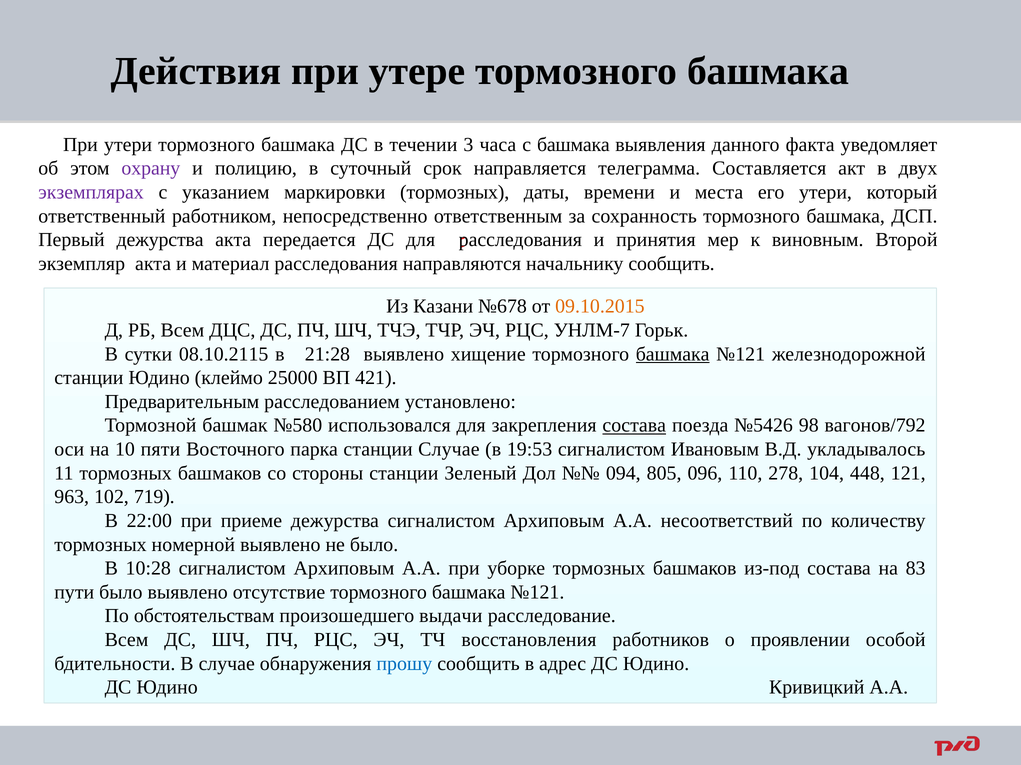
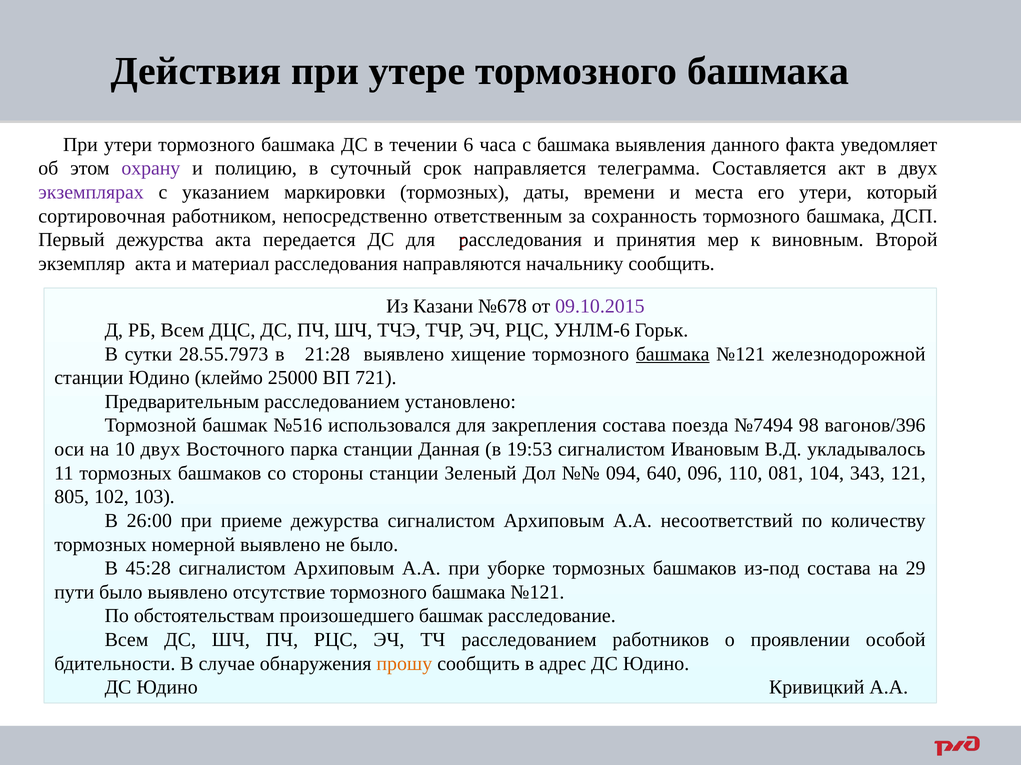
3: 3 -> 6 (468, 145)
ответственный: ответственный -> сортировочная (102, 216)
09.10.2015 colour: orange -> purple (600, 307)
УНЛМ-7: УНЛМ-7 -> УНЛМ-6 (592, 330)
08.10.2115: 08.10.2115 -> 28.55.7973 (224, 354)
421: 421 -> 721 (376, 378)
№580: №580 -> №516 (298, 426)
состава underline: present -> none (634, 426)
№5426: №5426 -> №7494 (764, 426)
вагонов/792: вагонов/792 -> вагонов/396 (875, 426)
10 пяти: пяти -> двух (160, 450)
станции Случае: Случае -> Данная (449, 450)
805: 805 -> 640 (664, 474)
278: 278 -> 081 (786, 474)
448: 448 -> 343 (867, 474)
963: 963 -> 805 (72, 497)
719: 719 -> 103 (154, 497)
22:00: 22:00 -> 26:00 (149, 521)
10:28: 10:28 -> 45:28 (148, 569)
83: 83 -> 29 (916, 569)
произошедшего выдачи: выдачи -> башмак (451, 617)
ТЧ восстановления: восстановления -> расследованием (529, 640)
прошу colour: blue -> orange (404, 664)
